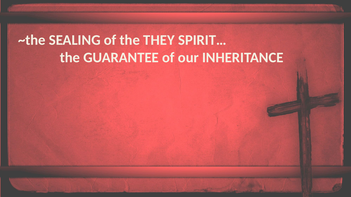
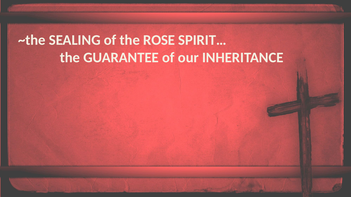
THEY: THEY -> ROSE (159, 40)
